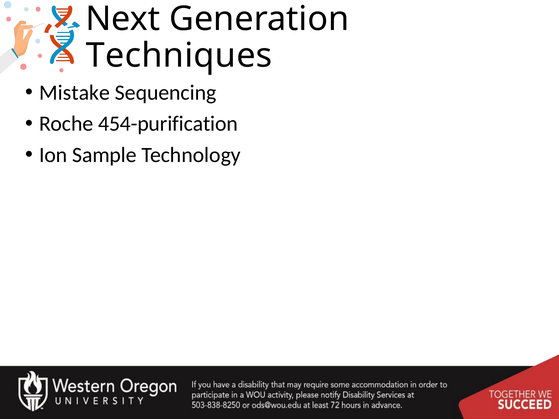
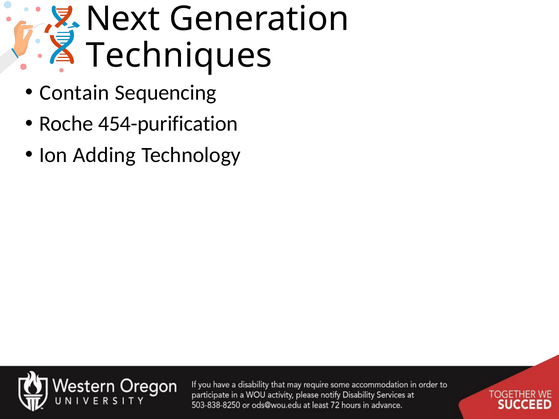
Mistake: Mistake -> Contain (74, 93)
Sample: Sample -> Adding (104, 155)
